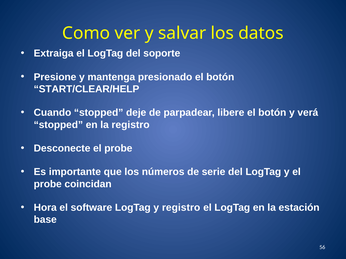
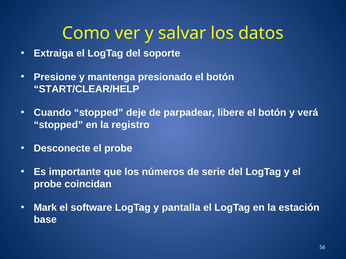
Hora: Hora -> Mark (45, 208)
y registro: registro -> pantalla (181, 208)
